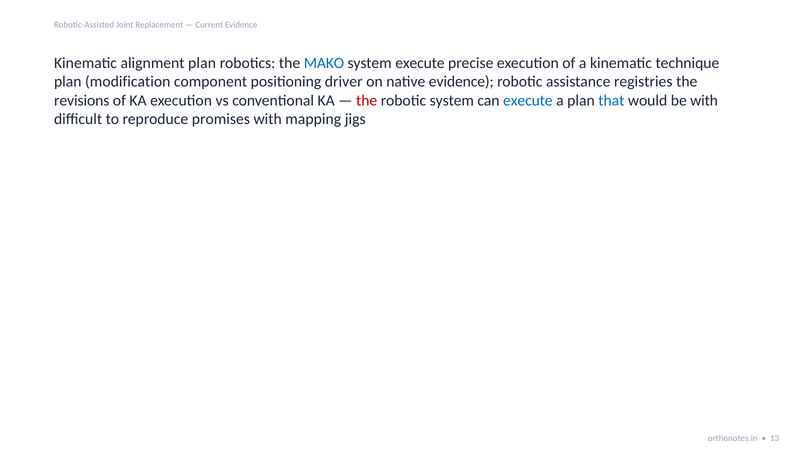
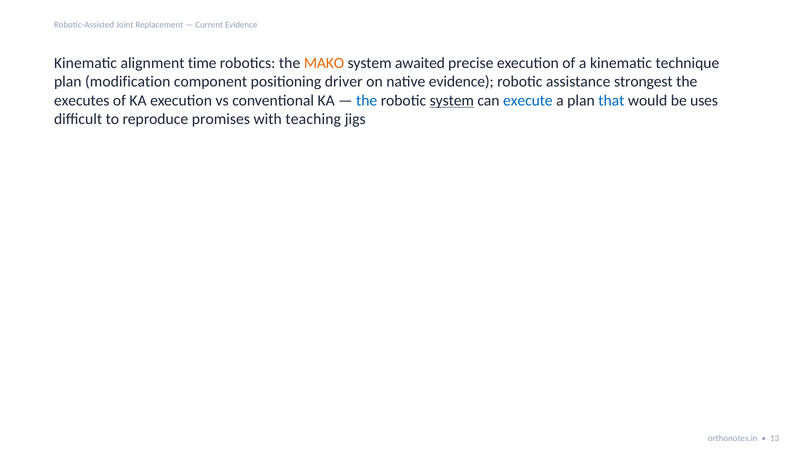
alignment plan: plan -> time (202, 63)
MAKO colour: blue -> orange (324, 63)
system execute: execute -> awaited (420, 63)
registries: registries -> strongest (643, 82)
revisions: revisions -> executes (82, 101)
the colour: red -> blue (367, 101)
system underline: none -> present (452, 101)
be with: with -> uses (704, 101)
mapping: mapping -> teaching (313, 119)
